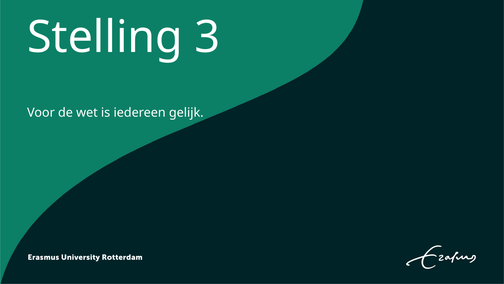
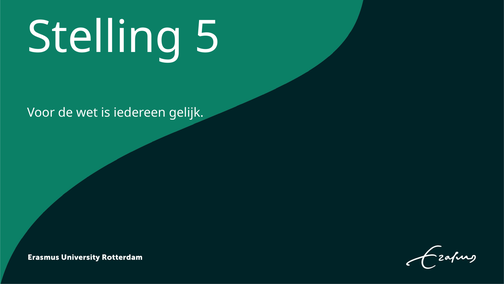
3: 3 -> 5 (207, 37)
